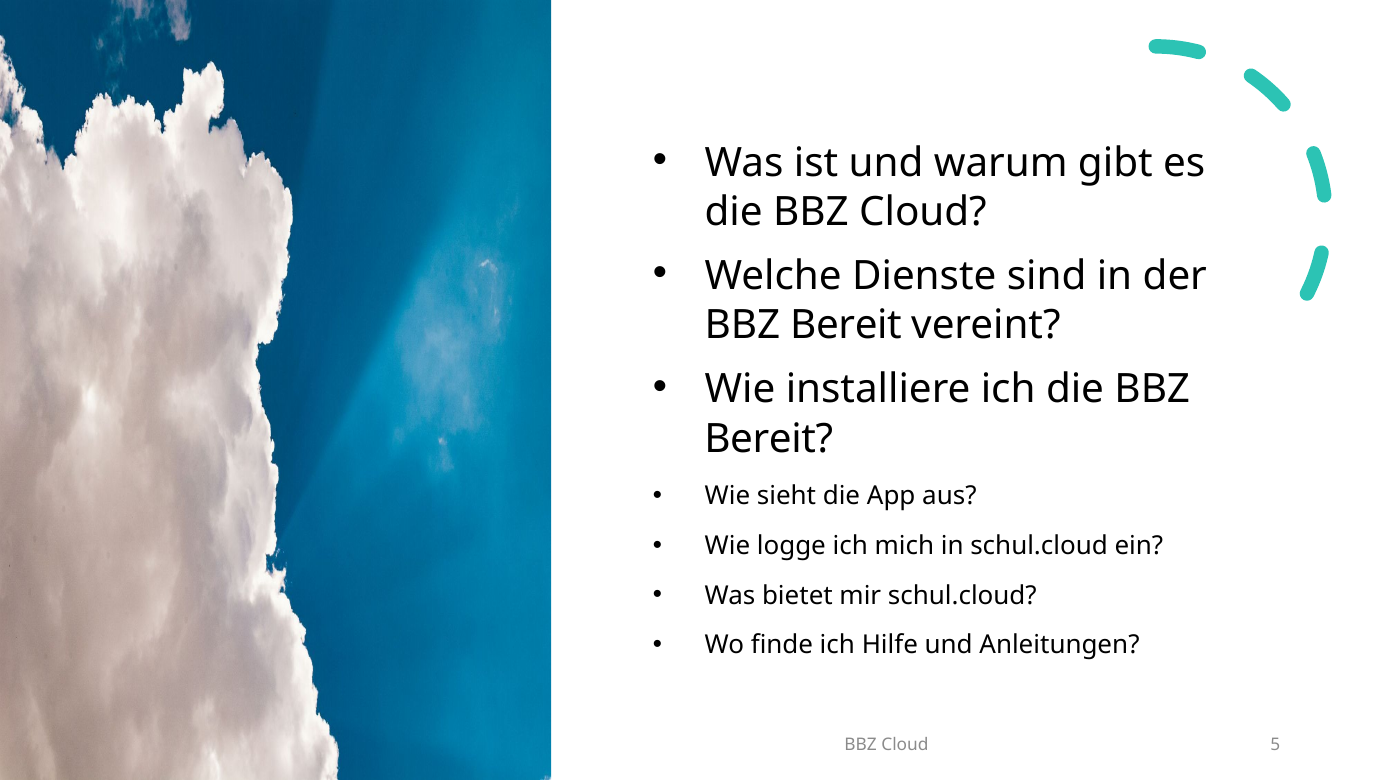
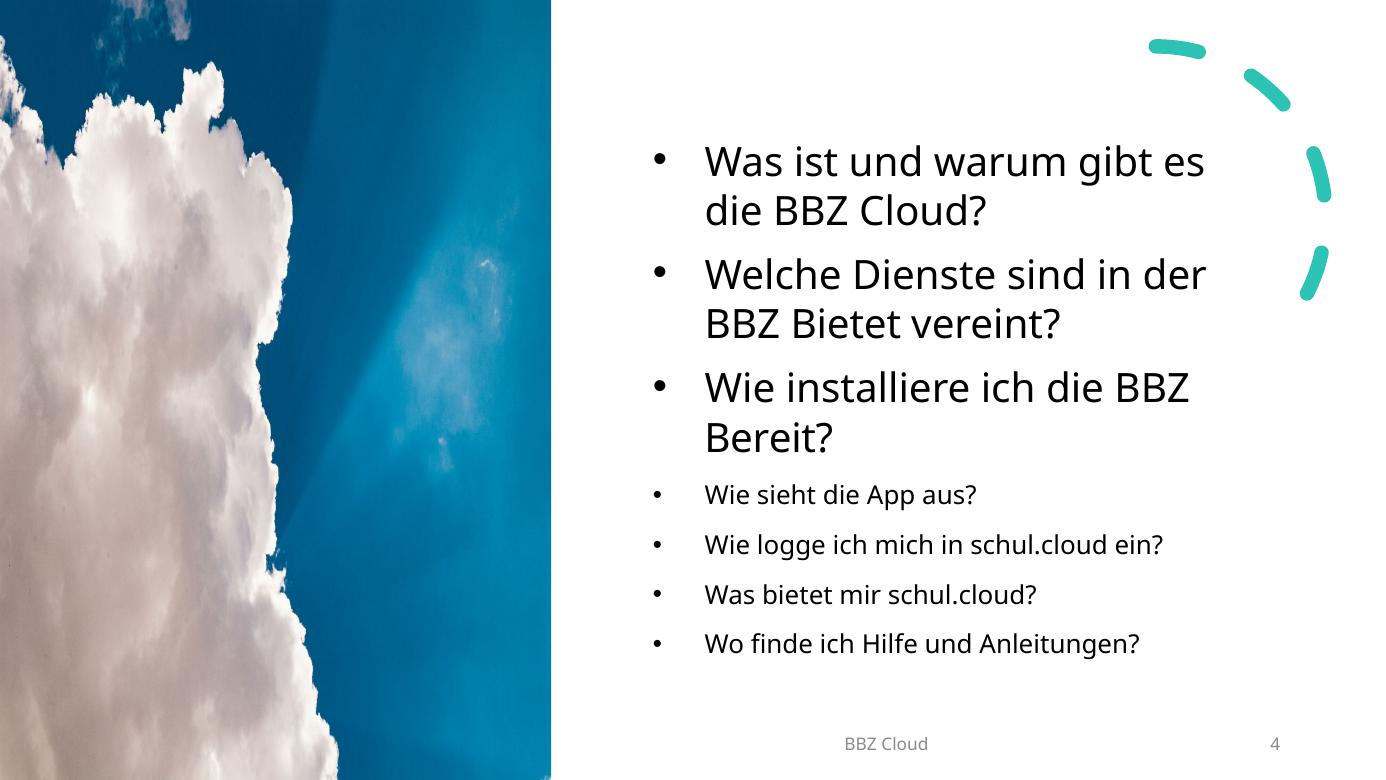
Bereit: Bereit -> Bietet (846, 325)
5: 5 -> 4 (1275, 744)
